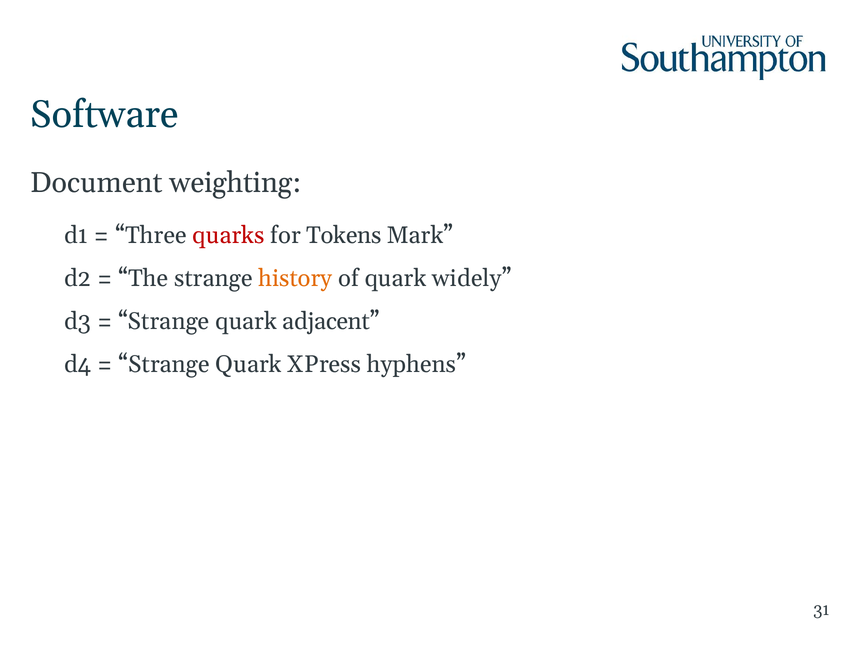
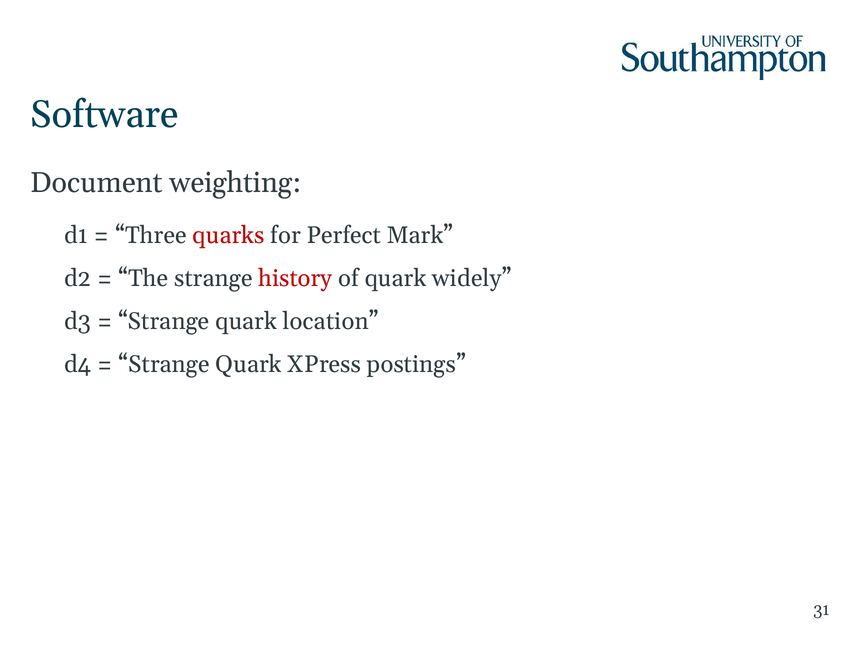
Tokens: Tokens -> Perfect (344, 235)
history colour: orange -> red (295, 278)
adjacent: adjacent -> location (331, 321)
hyphens: hyphens -> postings (416, 364)
